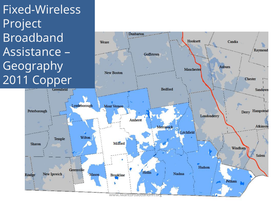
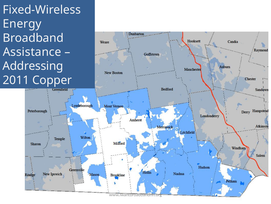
Project: Project -> Energy (22, 24)
Geography: Geography -> Addressing (33, 66)
